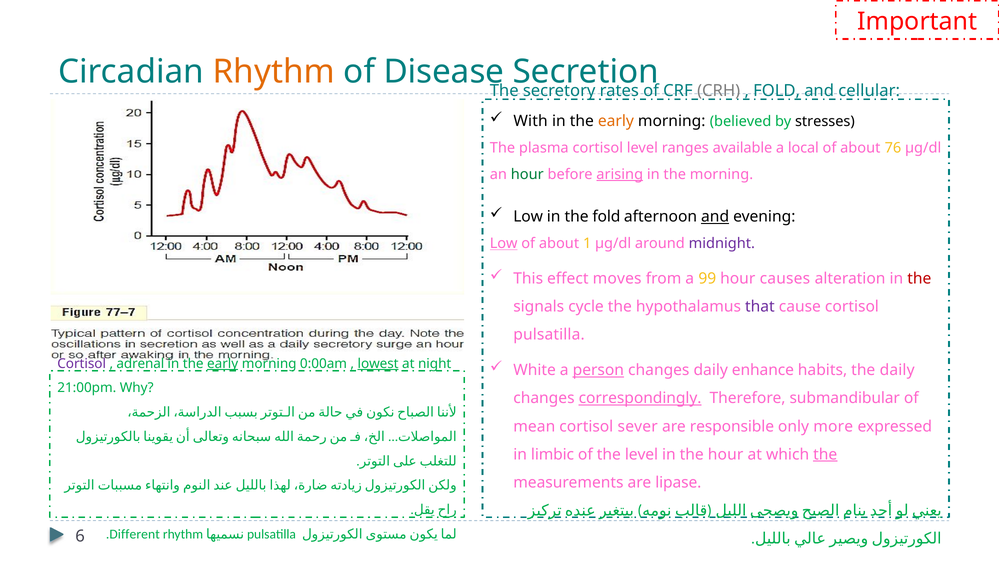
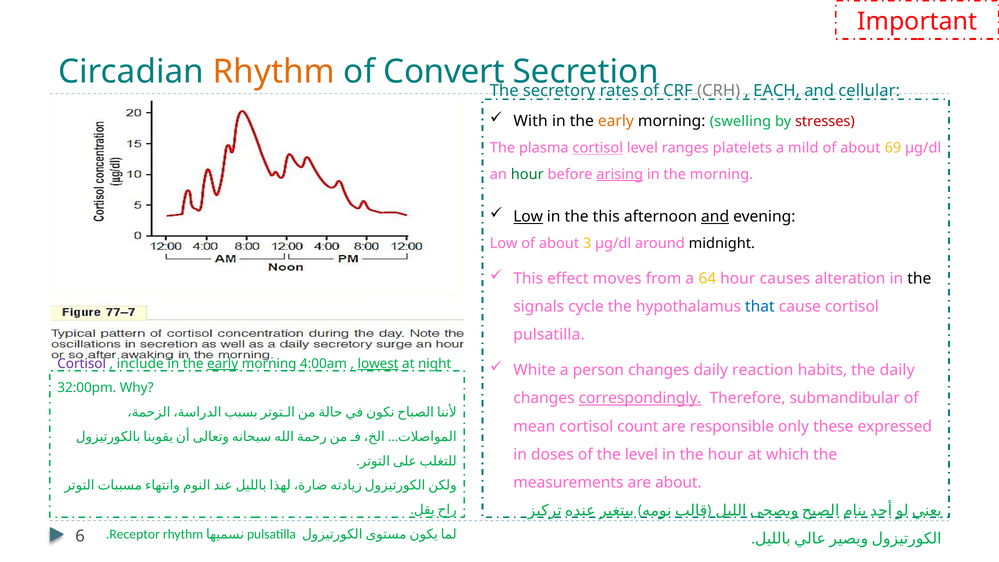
Disease: Disease -> Convert (444, 72)
FOLD: FOLD -> EACH (777, 91)
believed: believed -> swelling (740, 122)
stresses colour: black -> red (825, 122)
cortisol underline: none -> present (598, 148)
available: available -> platelets (742, 148)
local: local -> mild (803, 148)
76: 76 -> 69 (893, 148)
Low underline: none -> present (528, 217)
the fold: fold -> this (606, 217)
Low underline: present -> none (504, 244)
1: 1 -> 3 (587, 244)
midnight colour: purple -> black (722, 244)
99: 99 -> 64 (707, 279)
the colour: red -> black (919, 279)
that colour: purple -> blue (760, 307)
adrenal: adrenal -> include (140, 364)
0:00am: 0:00am -> 4:00am (324, 364)
person underline: present -> none (598, 370)
enhance: enhance -> reaction (763, 370)
21:00pm: 21:00pm -> 32:00pm (87, 388)
sever: sever -> count (638, 426)
more: more -> these (833, 426)
limbic: limbic -> doses (552, 455)
the underline: present -> none (825, 455)
are lipase: lipase -> about (678, 483)
Different: Different -> Receptor (135, 534)
